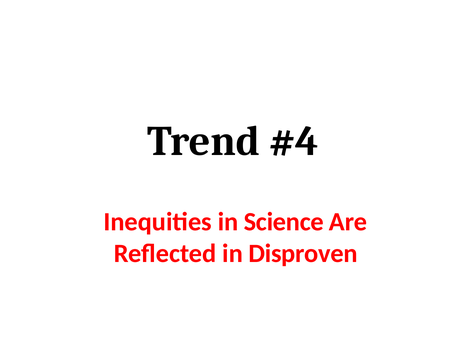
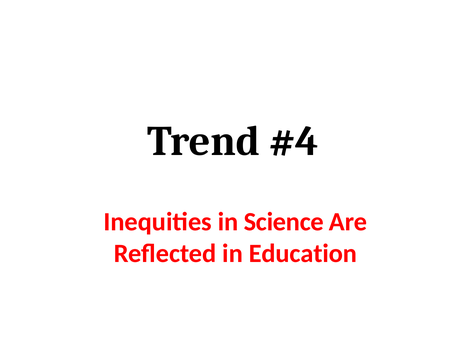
Disproven: Disproven -> Education (303, 254)
